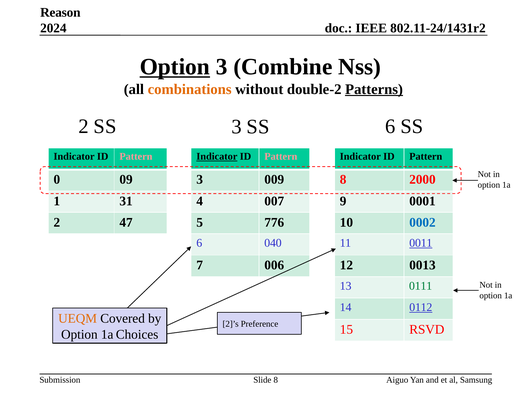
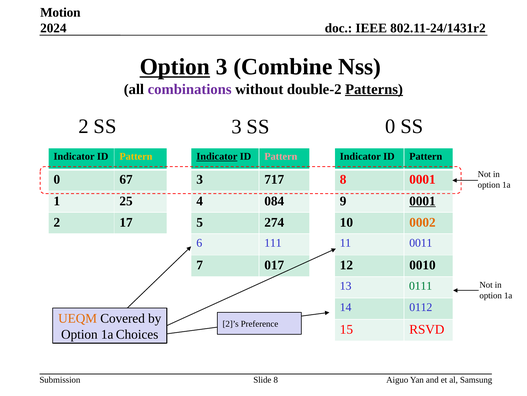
Reason: Reason -> Motion (60, 12)
combinations colour: orange -> purple (190, 89)
SS 6: 6 -> 0 (390, 126)
Pattern colour: pink -> yellow (136, 156)
09: 09 -> 67 (126, 179)
009: 009 -> 717 (274, 179)
8 2000: 2000 -> 0001 (422, 179)
31: 31 -> 25 (126, 201)
007: 007 -> 084 (274, 201)
0001 underline: none -> present (422, 201)
47: 47 -> 17 (126, 222)
776: 776 -> 274 (274, 222)
0002 colour: blue -> orange (422, 222)
040: 040 -> 111 (273, 243)
0011 underline: present -> none (421, 243)
006: 006 -> 017 (274, 265)
0013: 0013 -> 0010 (422, 265)
0112 underline: present -> none (421, 307)
